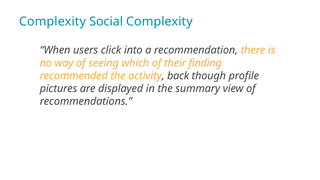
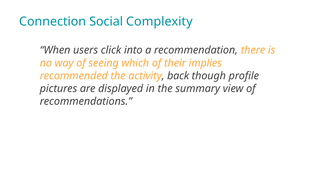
Complexity: Complexity -> Connection (53, 21)
finding: finding -> implies (205, 63)
